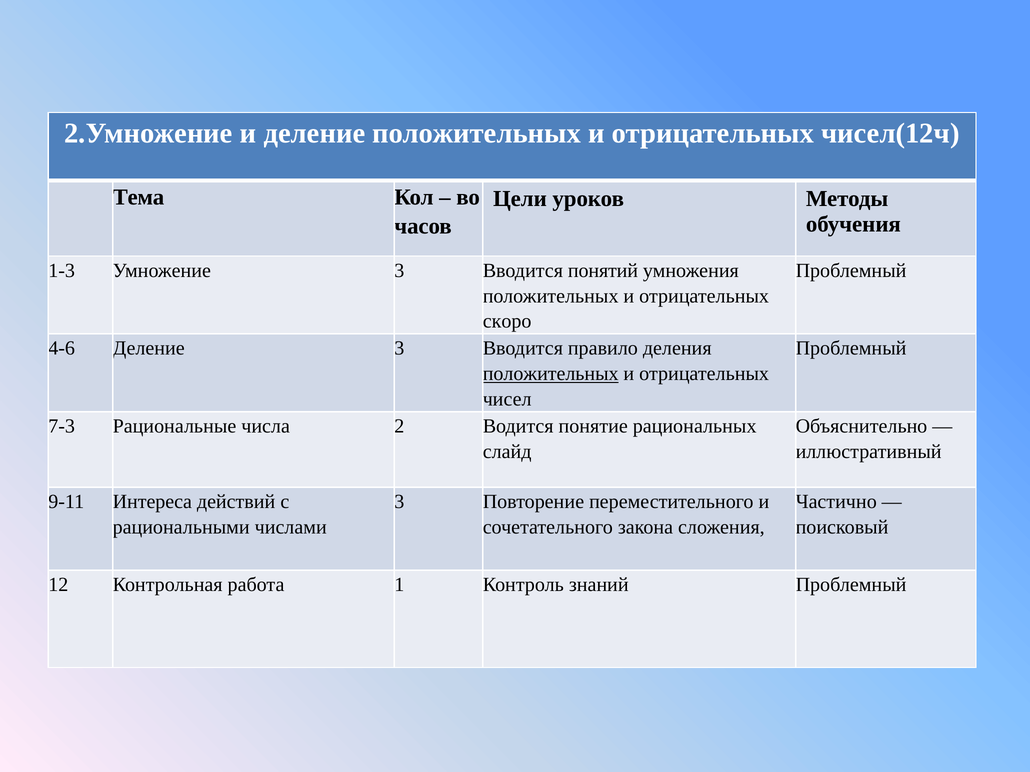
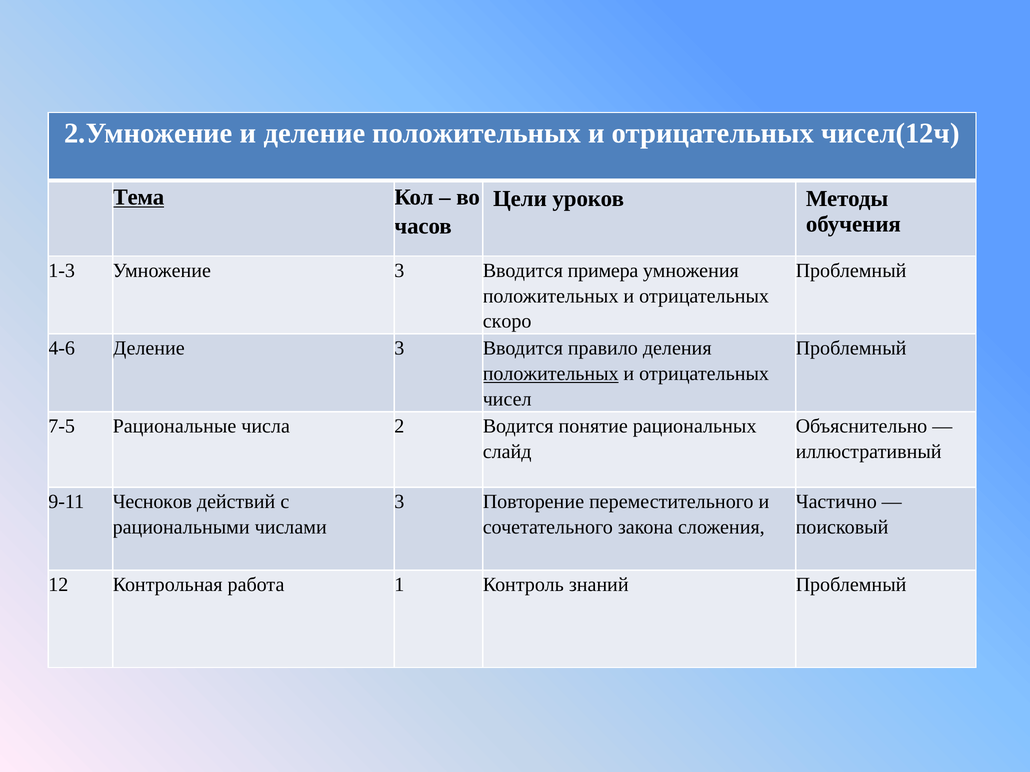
Тема underline: none -> present (138, 197)
понятий: понятий -> примера (603, 271)
7-3: 7-3 -> 7-5 (62, 426)
Интереса: Интереса -> Чесноков (152, 502)
